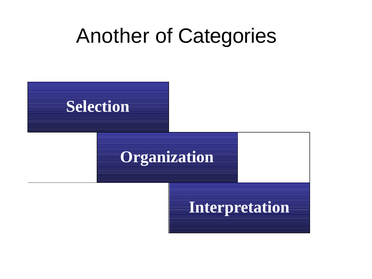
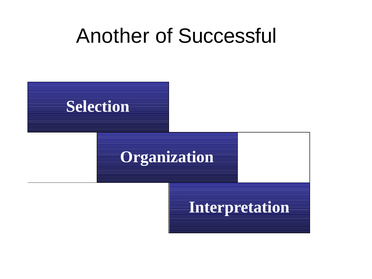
Categories: Categories -> Successful (227, 36)
